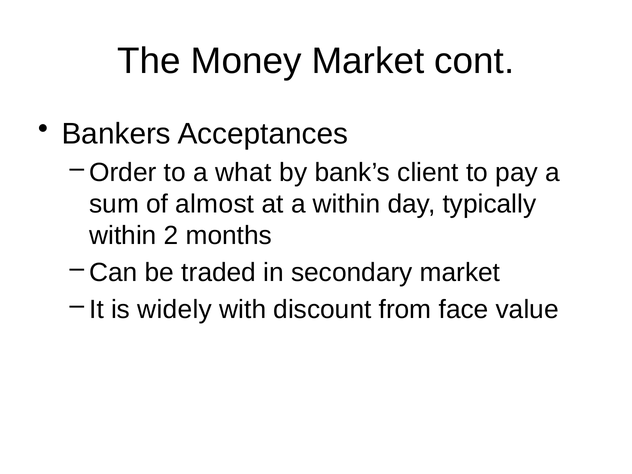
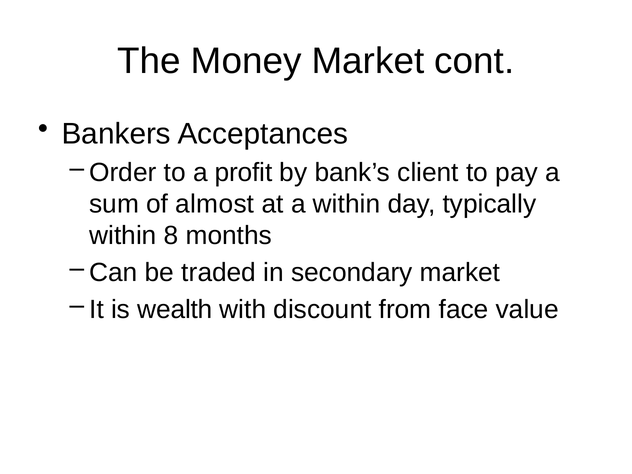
what: what -> profit (244, 172)
2: 2 -> 8 (171, 236)
widely: widely -> wealth (175, 309)
